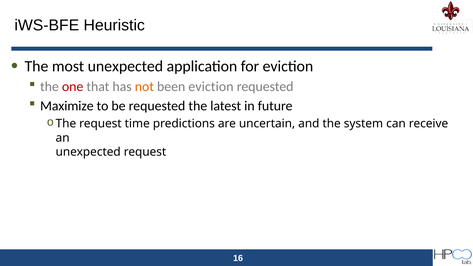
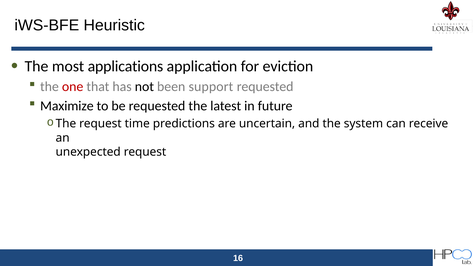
most unexpected: unexpected -> applications (125, 66)
not colour: orange -> black (144, 87)
been eviction: eviction -> support (211, 87)
